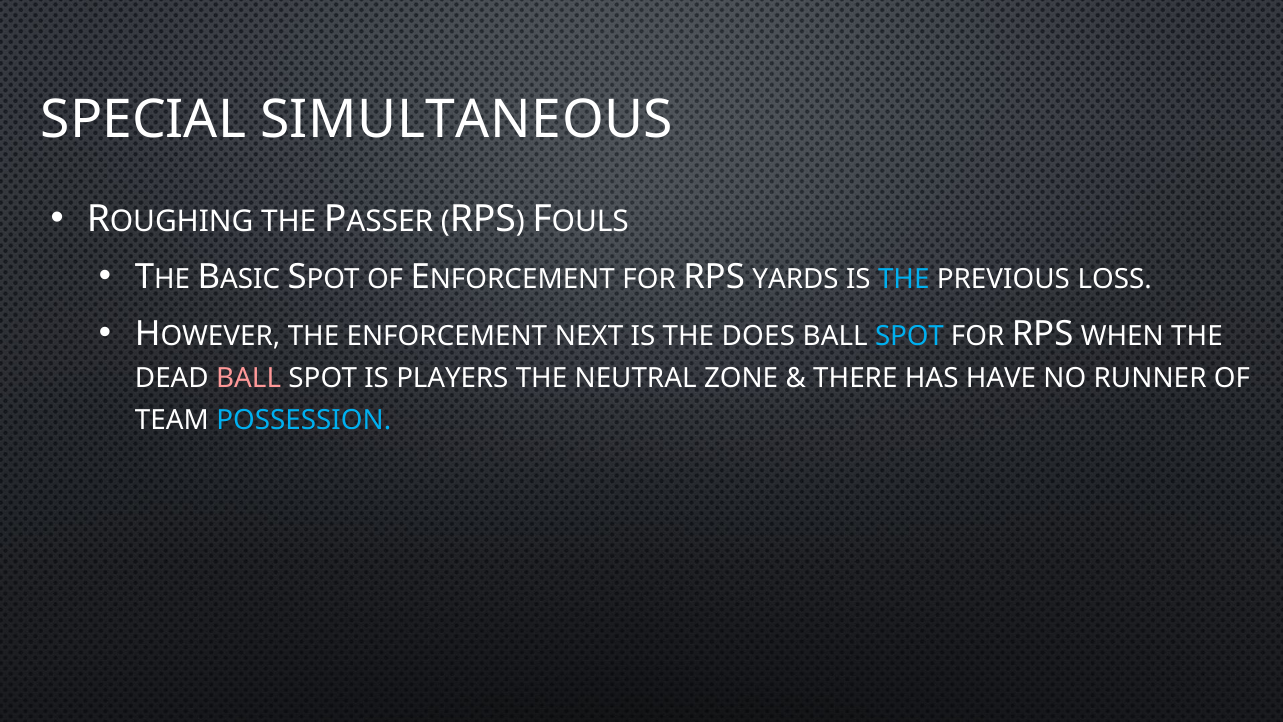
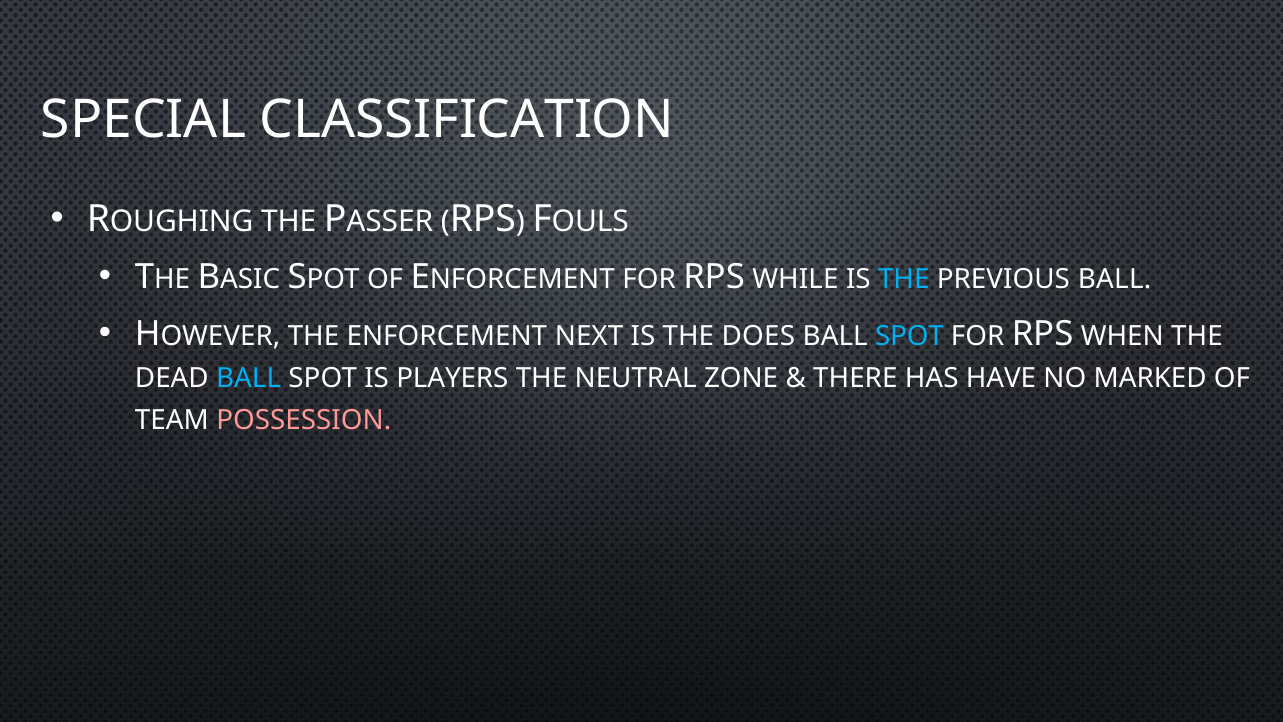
SIMULTANEOUS: SIMULTANEOUS -> CLASSIFICATION (467, 120)
YARDS: YARDS -> WHILE (795, 279)
PREVIOUS LOSS: LOSS -> BALL (1115, 279)
BALL colour: pink -> light blue (249, 378)
RUNNER: RUNNER -> MARKED (1150, 378)
POSSESSION colour: light blue -> pink (304, 420)
